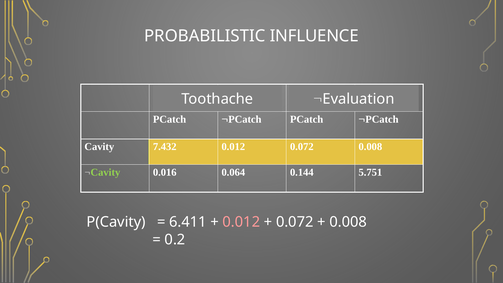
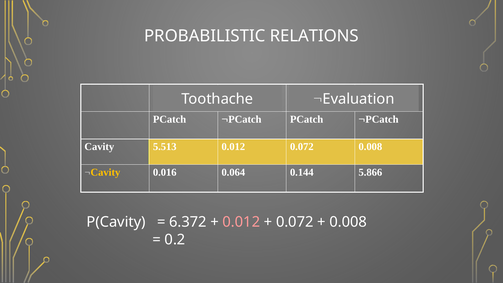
INFLUENCE: INFLUENCE -> RELATIONS (314, 36)
7.432: 7.432 -> 5.513 (165, 147)
Cavity colour: light green -> yellow (105, 172)
5.751: 5.751 -> 5.866 (370, 172)
6.411: 6.411 -> 6.372 (188, 222)
